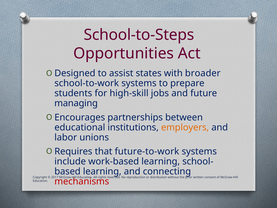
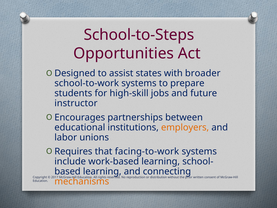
managing: managing -> instructor (76, 103)
future-to-work: future-to-work -> facing-to-work (147, 151)
mechanisms colour: red -> orange (82, 181)
